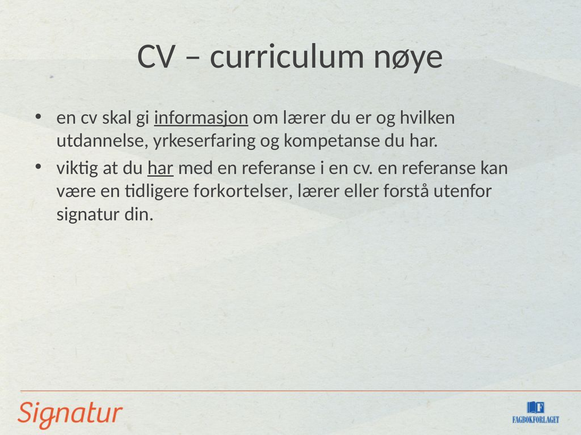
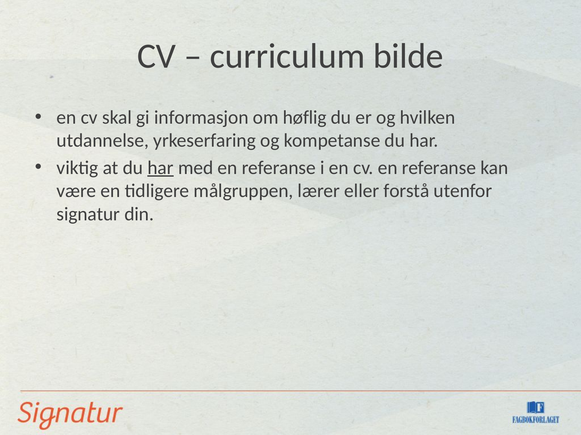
nøye: nøye -> bilde (408, 56)
informasjon underline: present -> none (201, 118)
om lærer: lærer -> høflig (305, 118)
forkortelser: forkortelser -> målgruppen (244, 191)
